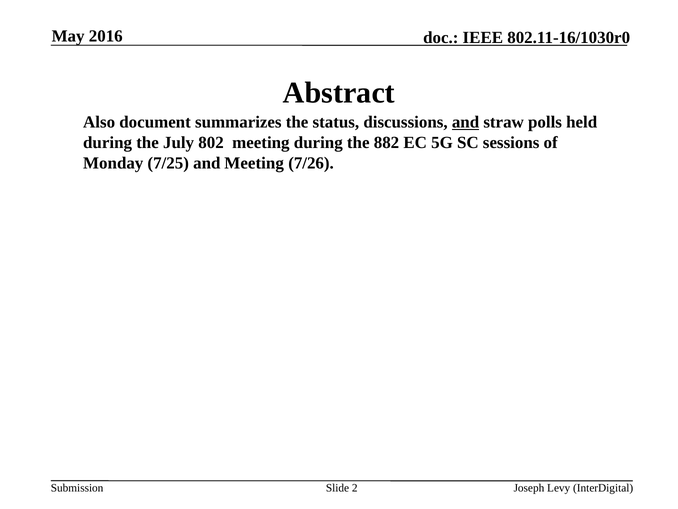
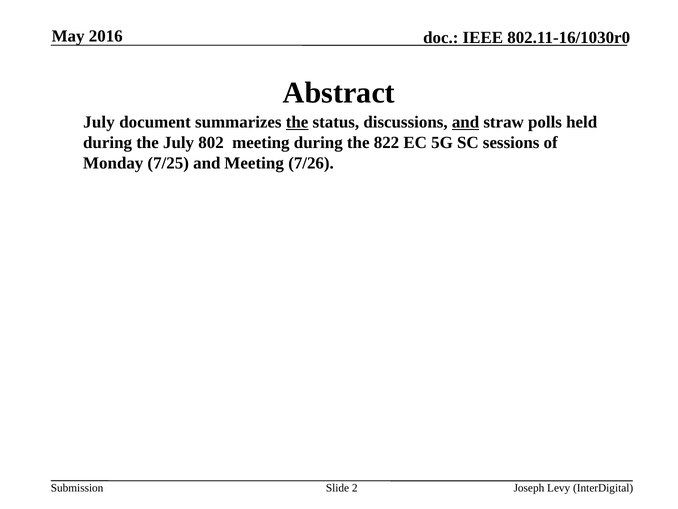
Also: Also -> July (99, 122)
the underline: none -> present (297, 122)
882: 882 -> 822 (387, 142)
